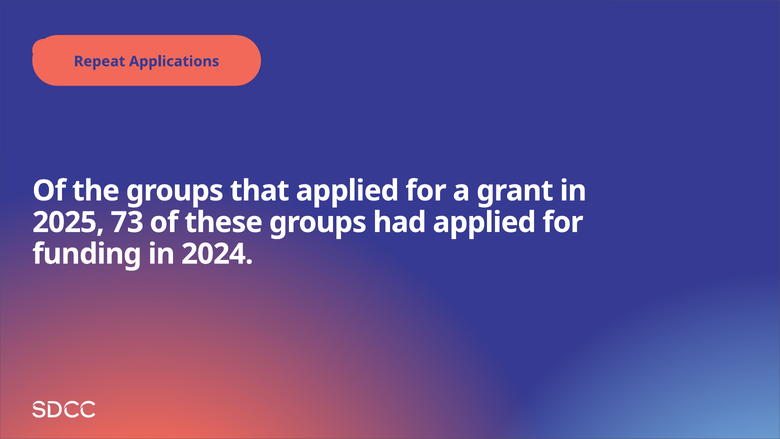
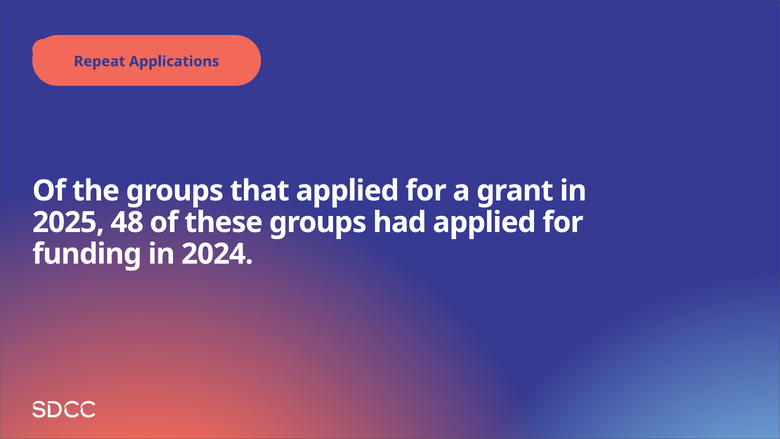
73: 73 -> 48 (127, 222)
